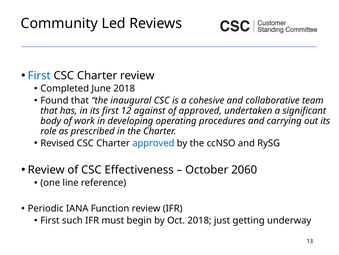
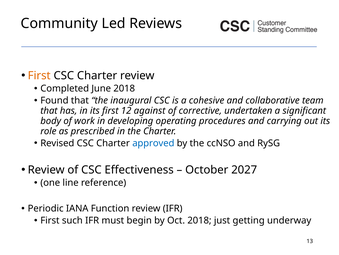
First colour: blue -> orange (39, 75)
of approved: approved -> corrective (200, 110)
2060: 2060 -> 2027 (244, 169)
